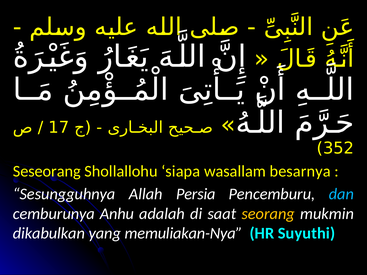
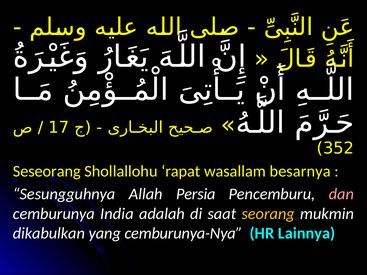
siapa: siapa -> rapat (181, 171)
dan colour: light blue -> pink (341, 194)
Anhu: Anhu -> India (117, 214)
memuliakan-Nya: memuliakan-Nya -> cemburunya-Nya (184, 233)
Suyuthi: Suyuthi -> Lainnya (307, 233)
